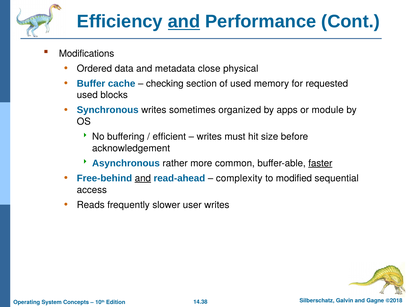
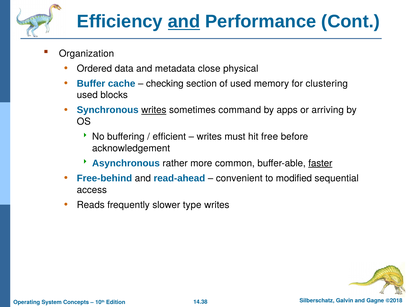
Modifications: Modifications -> Organization (86, 53)
requested: requested -> clustering (327, 83)
writes underline: none -> present (154, 110)
organized: organized -> command (240, 110)
module: module -> arriving (328, 110)
size: size -> free (270, 137)
and underline: present -> none (143, 178)
complexity: complexity -> convenient (239, 178)
user: user -> type (192, 205)
